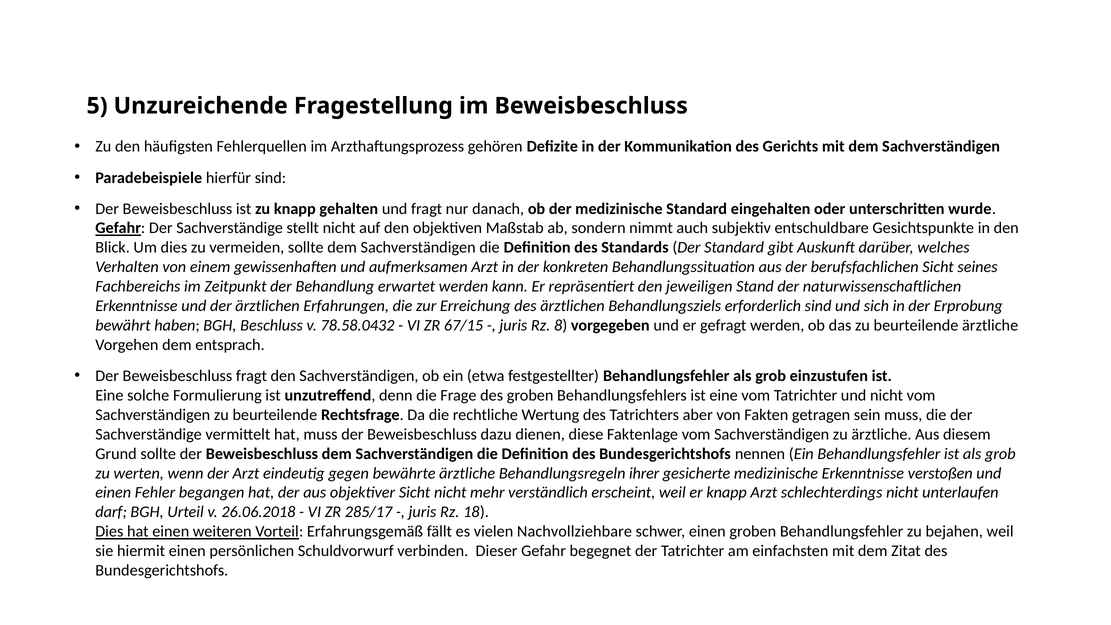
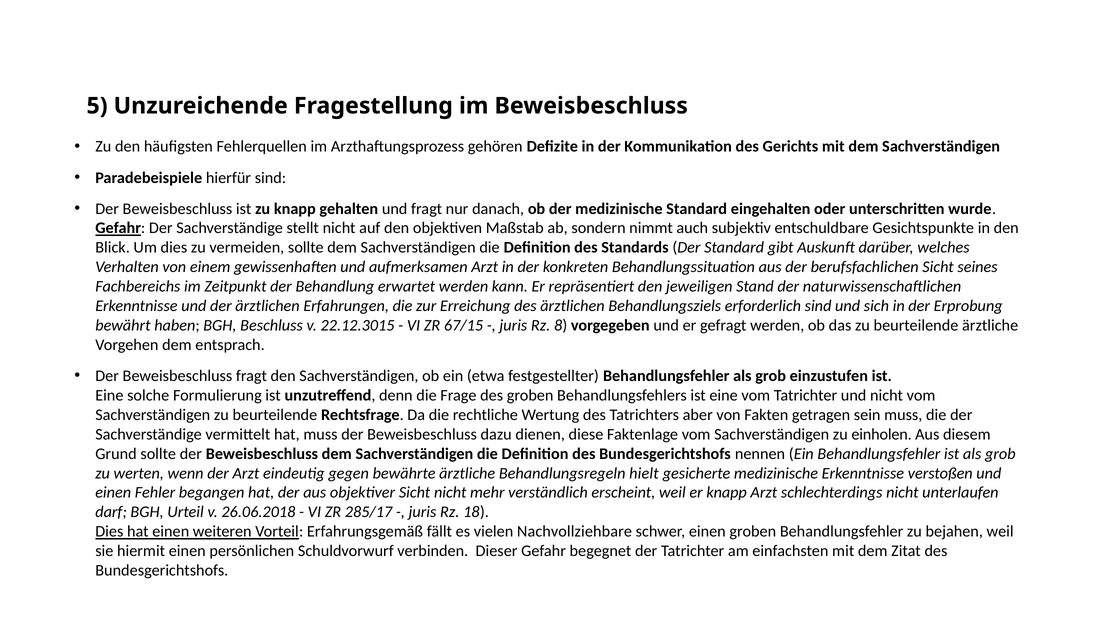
78.58.0432: 78.58.0432 -> 22.12.3015 (358, 325)
zu ärztliche: ärztliche -> einholen (882, 434)
ihrer: ihrer -> hielt (644, 473)
